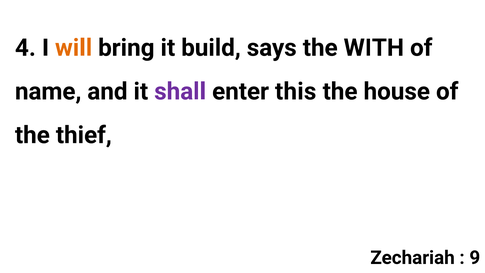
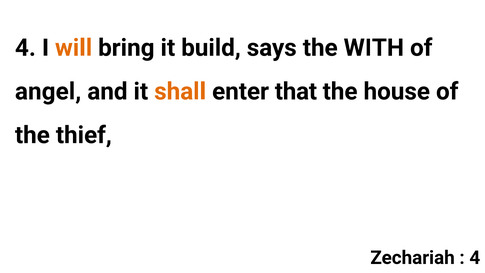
name: name -> angel (48, 91)
shall colour: purple -> orange (180, 91)
this: this -> that (296, 91)
9: 9 -> 4 (475, 258)
